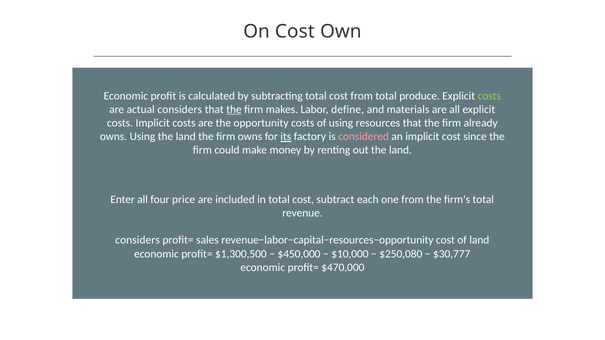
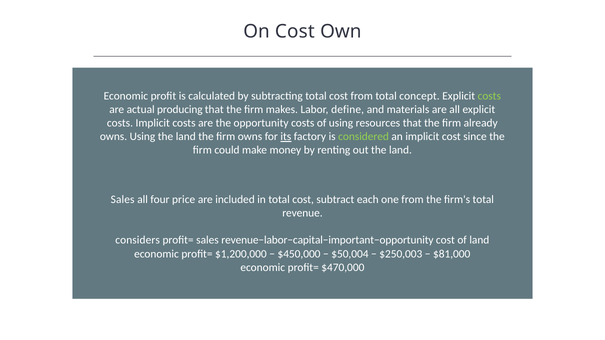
produce: produce -> concept (419, 96)
actual considers: considers -> producing (180, 109)
the underline: present -> none (234, 109)
considered colour: pink -> light green (364, 137)
Enter: Enter -> Sales (123, 200)
revenue−labor−capital−resources−opportunity: revenue−labor−capital−resources−opportunity -> revenue−labor−capital−important−opportunity (327, 240)
$1,300,500: $1,300,500 -> $1,200,000 (241, 254)
$10,000: $10,000 -> $50,004 (350, 254)
$250,080: $250,080 -> $250,003 (401, 254)
$30,777: $30,777 -> $81,000 (452, 254)
